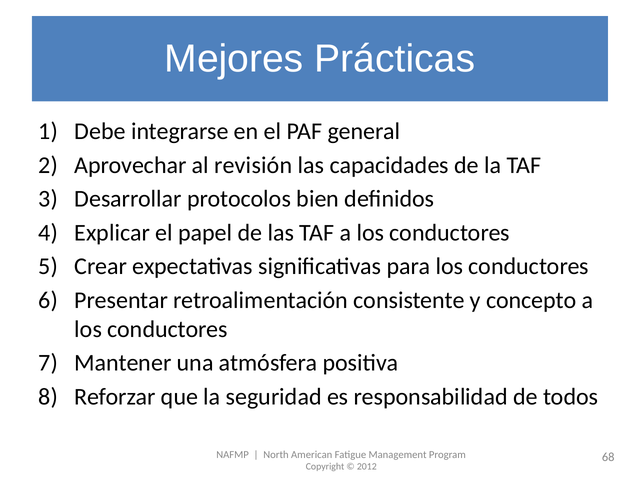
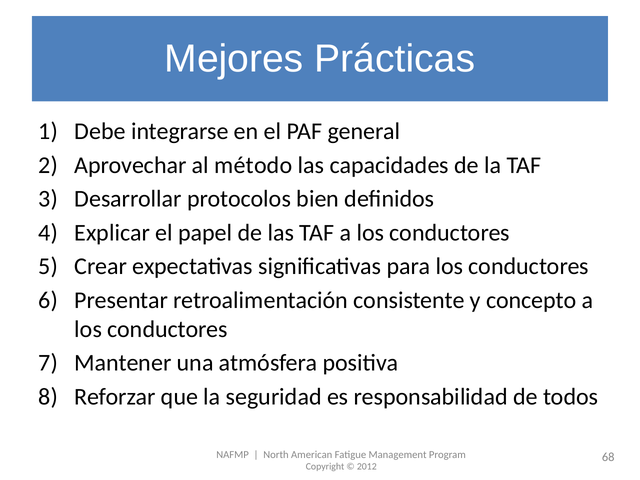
revisión: revisión -> método (253, 165)
